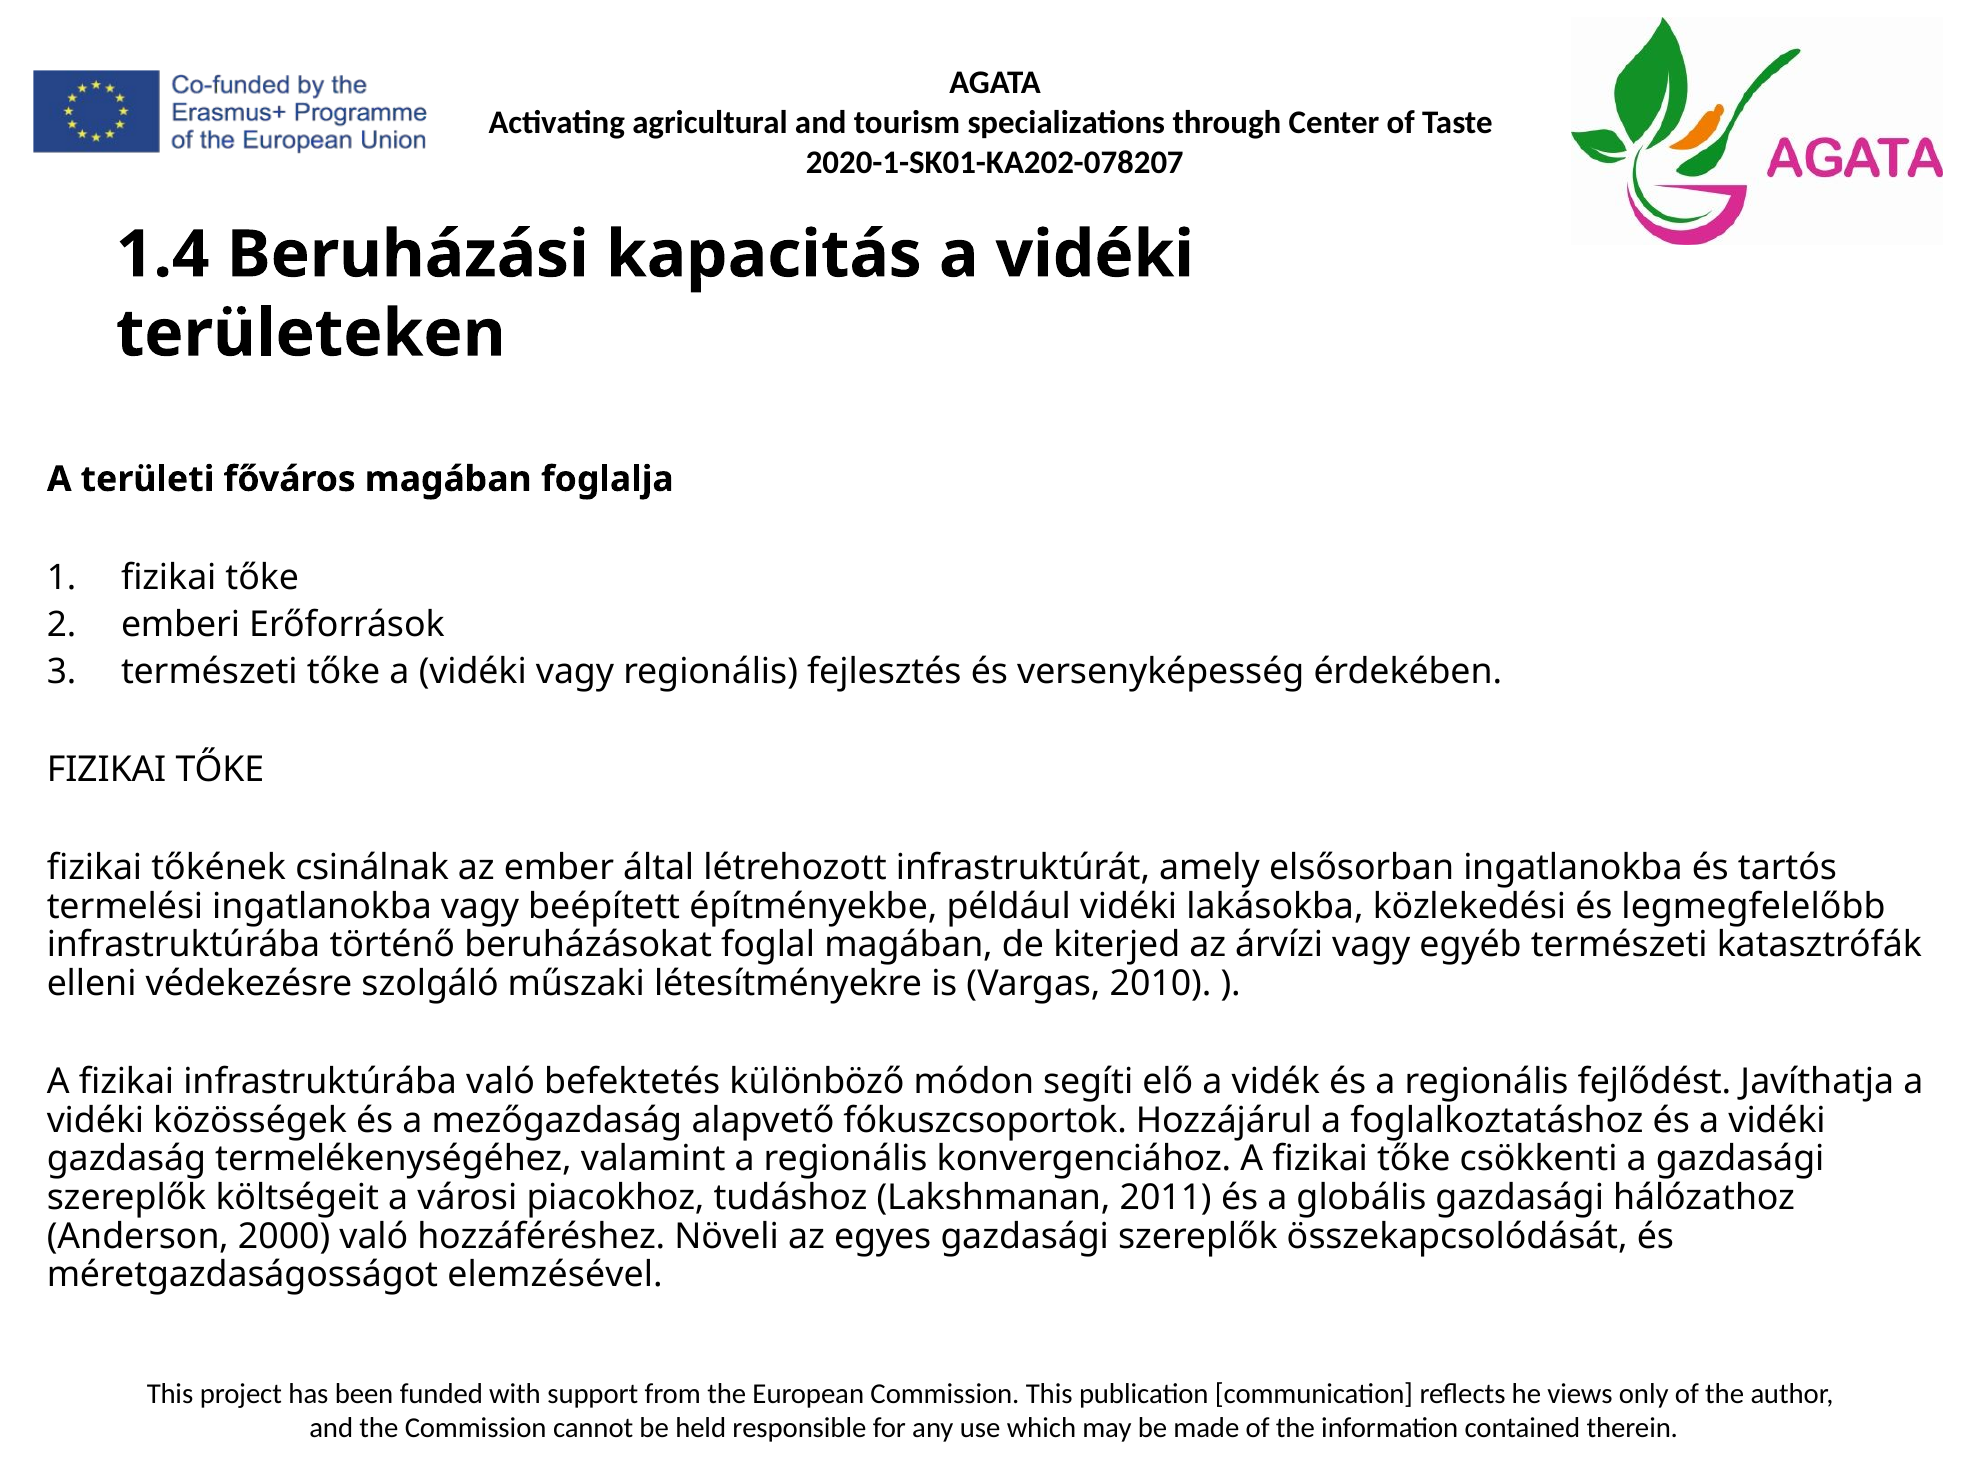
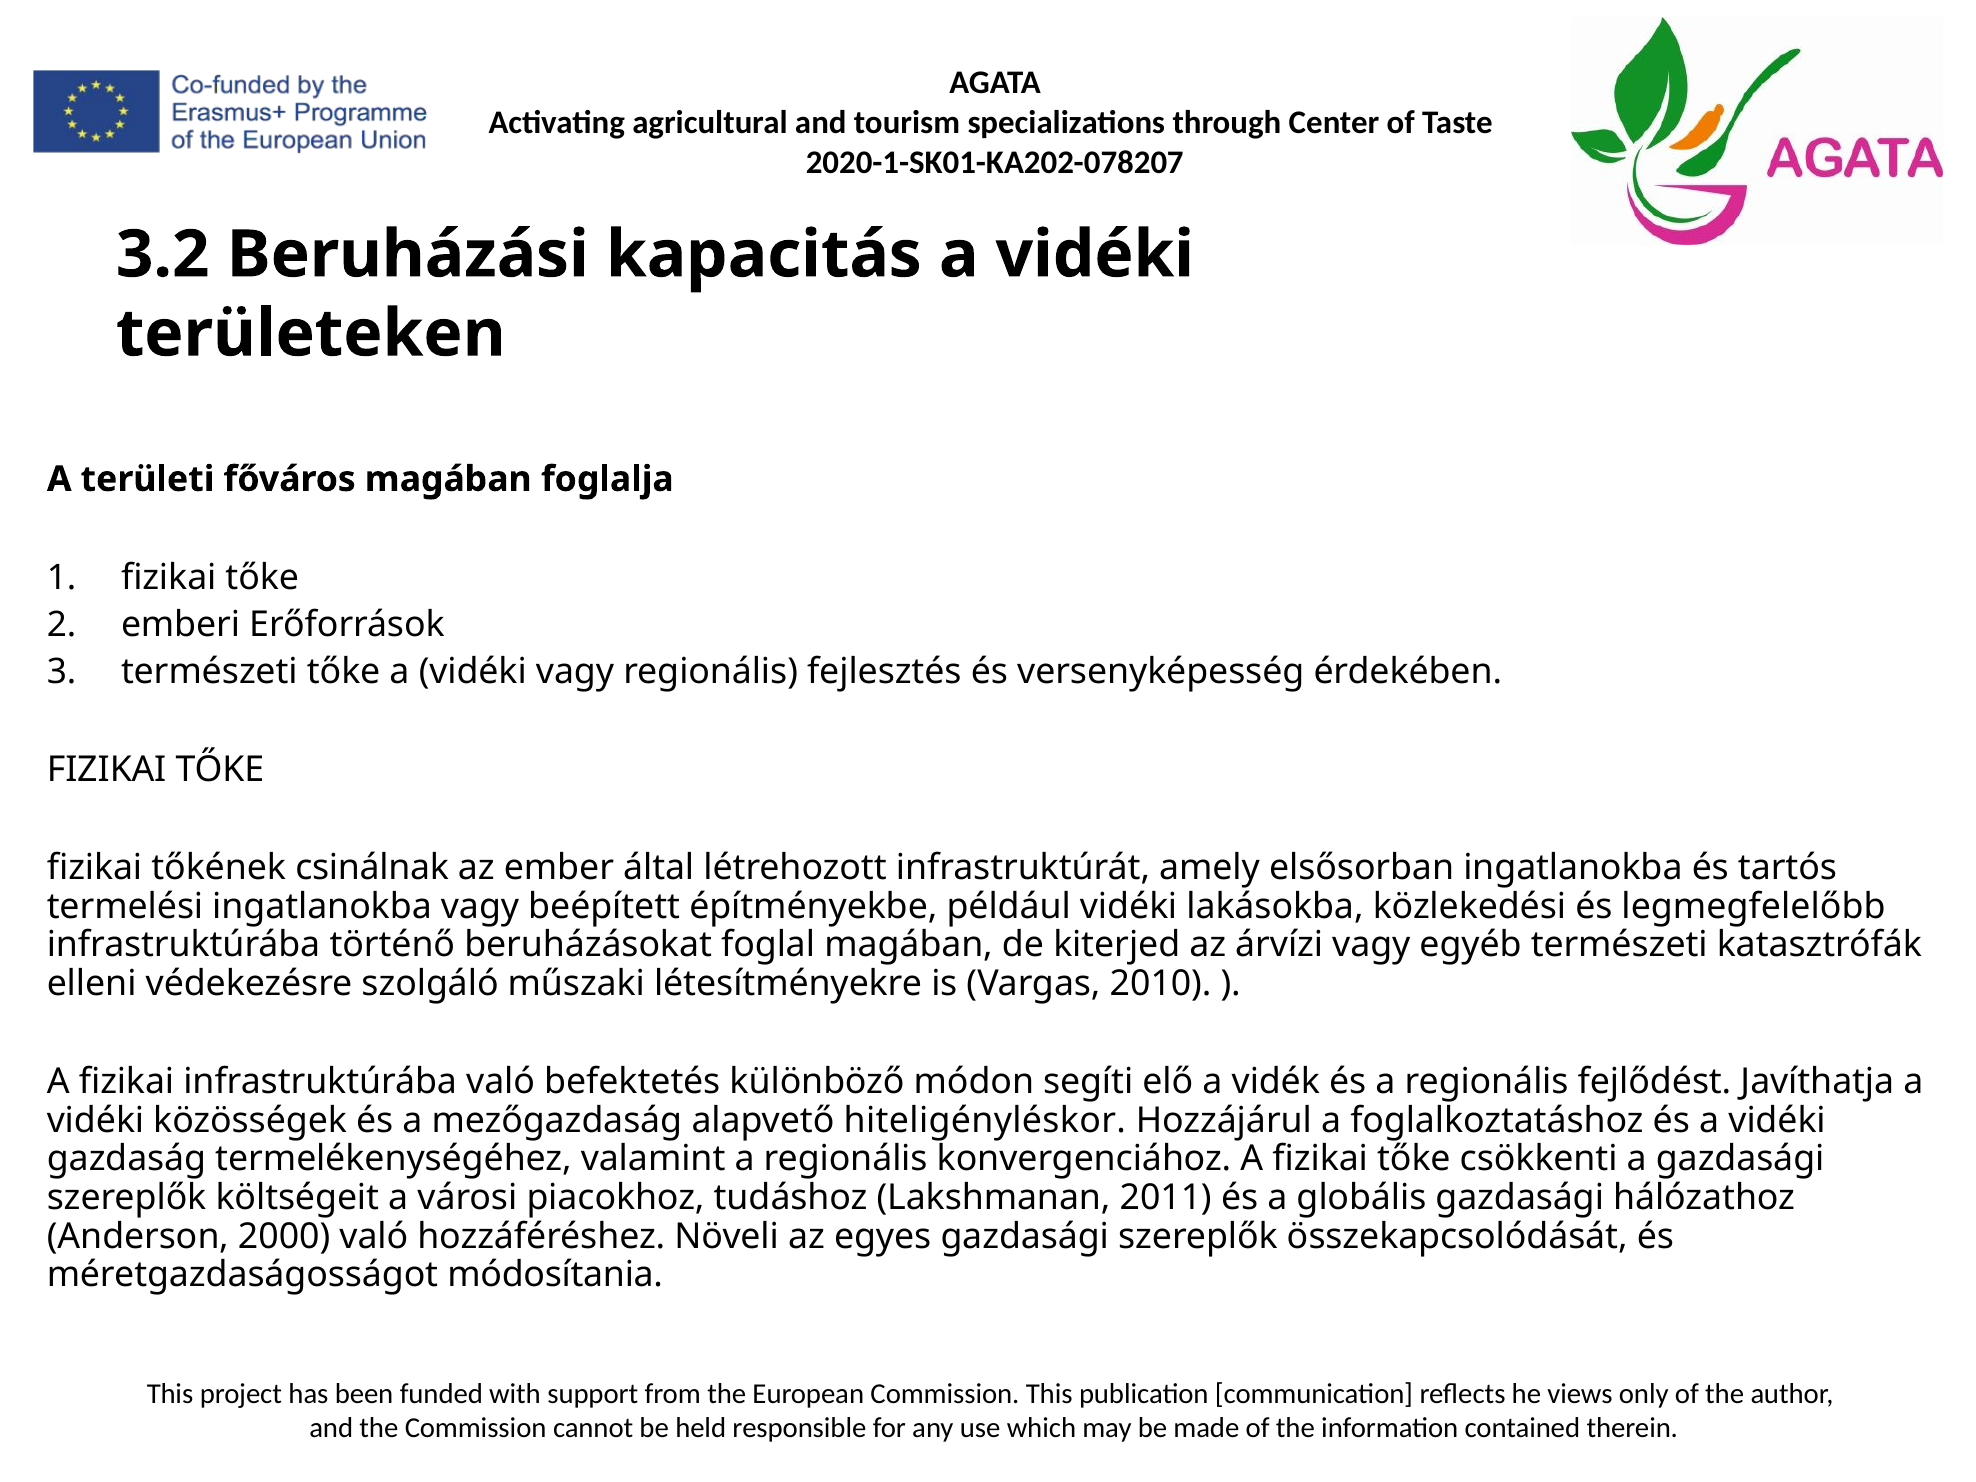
1.4: 1.4 -> 3.2 (163, 255)
fókuszcsoportok: fókuszcsoportok -> hiteligényléskor (985, 1121)
elemzésével: elemzésével -> módosítania (555, 1275)
